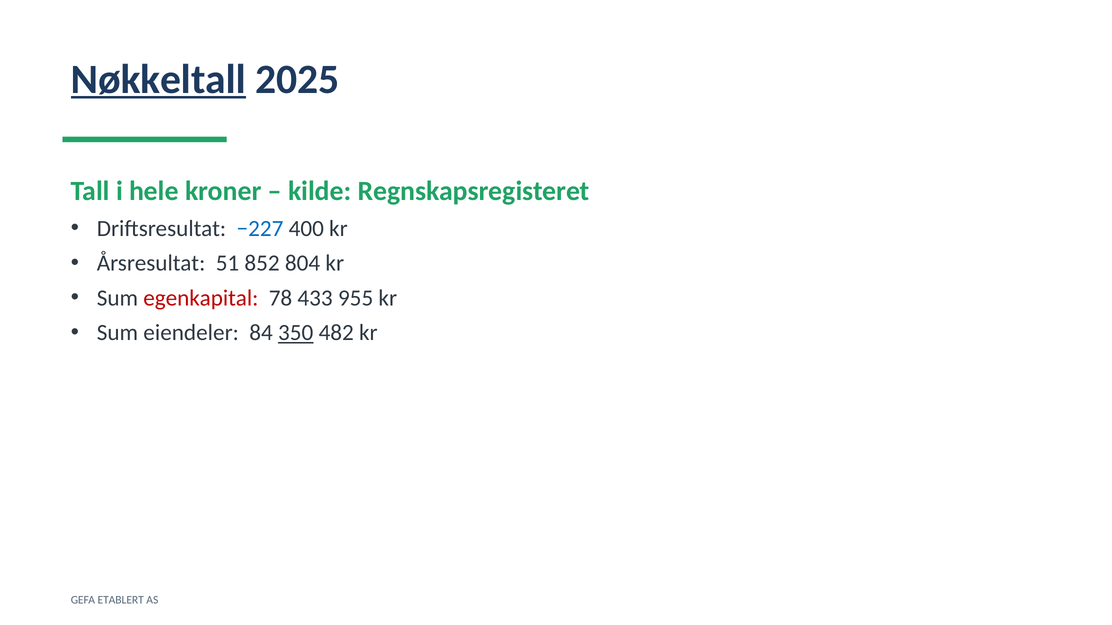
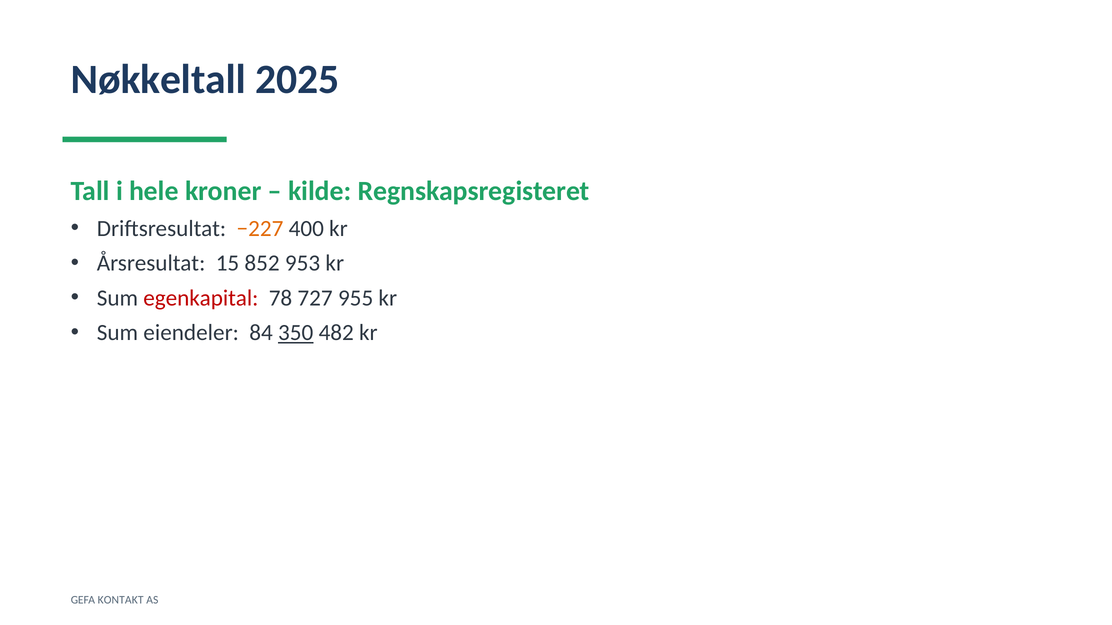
Nøkkeltall underline: present -> none (158, 79)
−227 colour: blue -> orange (260, 229)
51: 51 -> 15 (227, 263)
804: 804 -> 953 (303, 263)
433: 433 -> 727 (315, 298)
ETABLERT: ETABLERT -> KONTAKT (121, 600)
